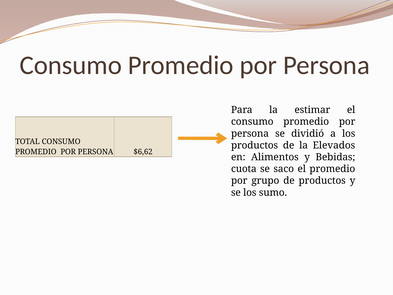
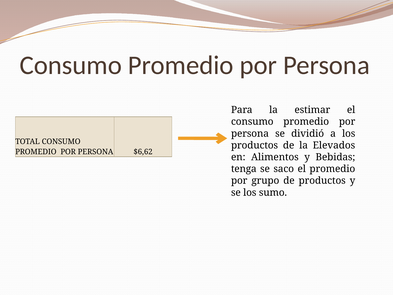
cuota: cuota -> tenga (244, 169)
